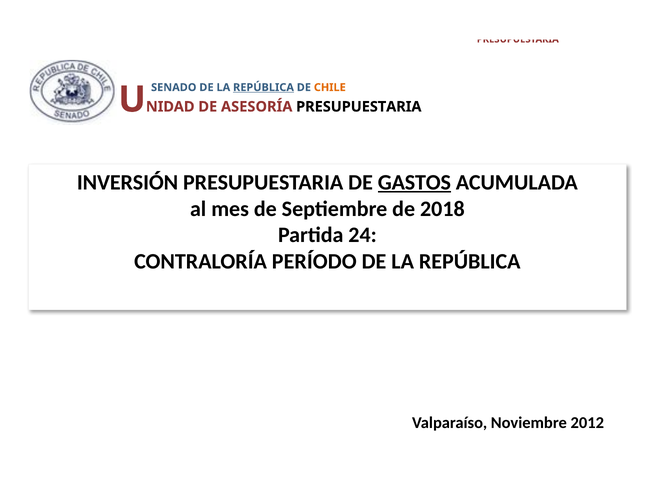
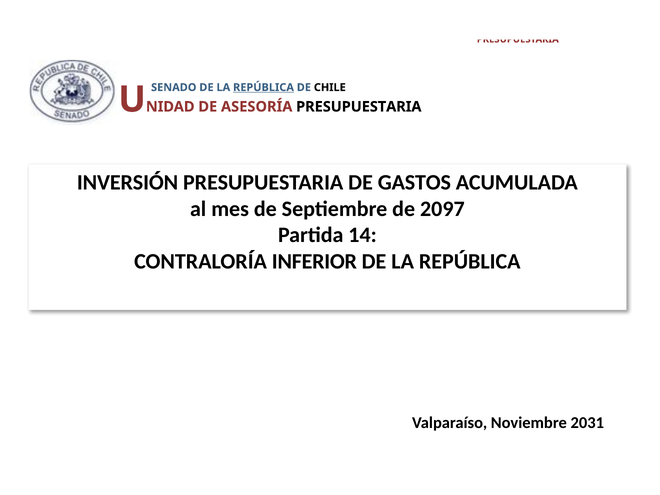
CHILE colour: orange -> black (330, 87)
GASTOS underline: present -> none (414, 182)
2018: 2018 -> 2097 (442, 209)
24: 24 -> 14 (363, 235)
PERÍODO: PERÍODO -> INFERIOR (314, 262)
2012: 2012 -> 2031 (587, 423)
